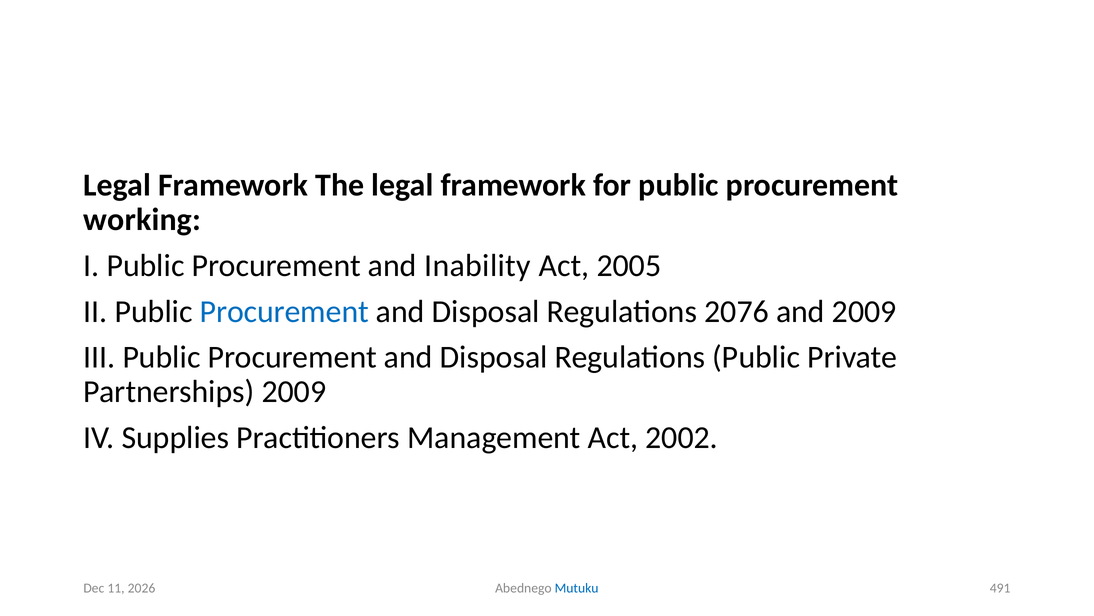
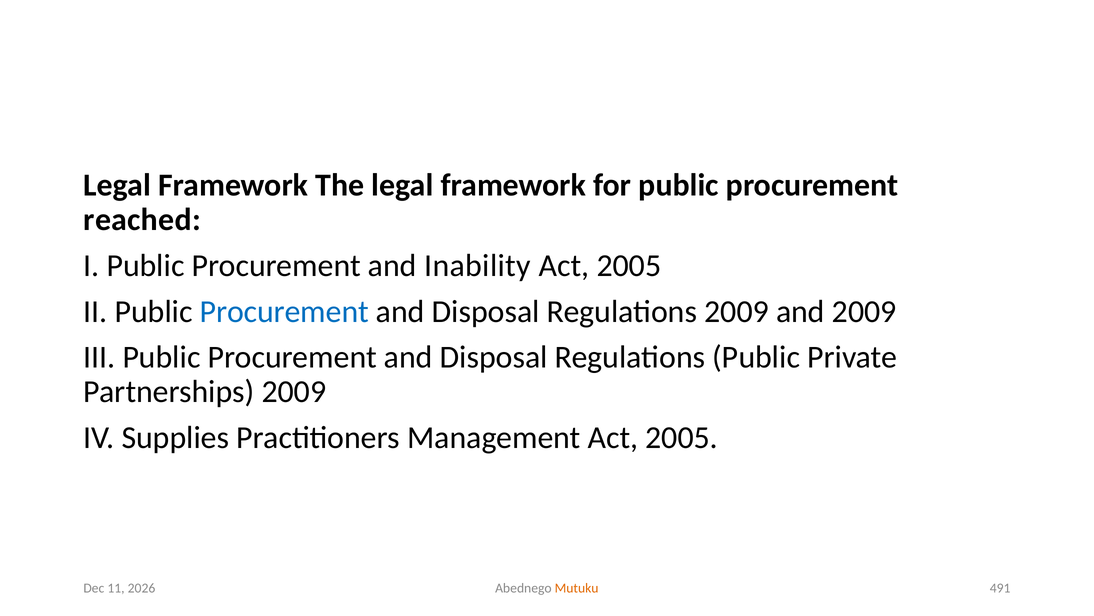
working: working -> reached (142, 219)
Regulations 2076: 2076 -> 2009 (737, 311)
Management Act 2002: 2002 -> 2005 (682, 437)
Mutuku colour: blue -> orange (577, 588)
